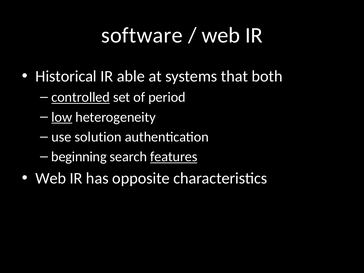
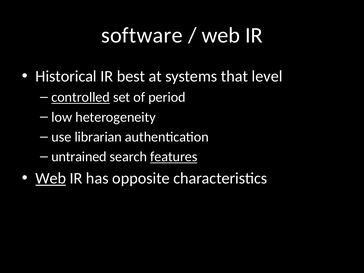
able: able -> best (131, 76)
both: both -> level (267, 76)
low underline: present -> none (62, 117)
solution: solution -> librarian (98, 137)
beginning: beginning -> untrained (79, 157)
Web underline: none -> present (51, 178)
